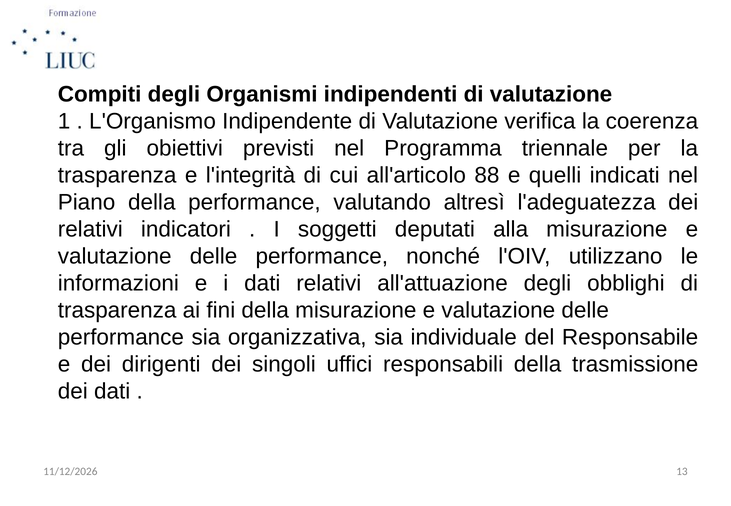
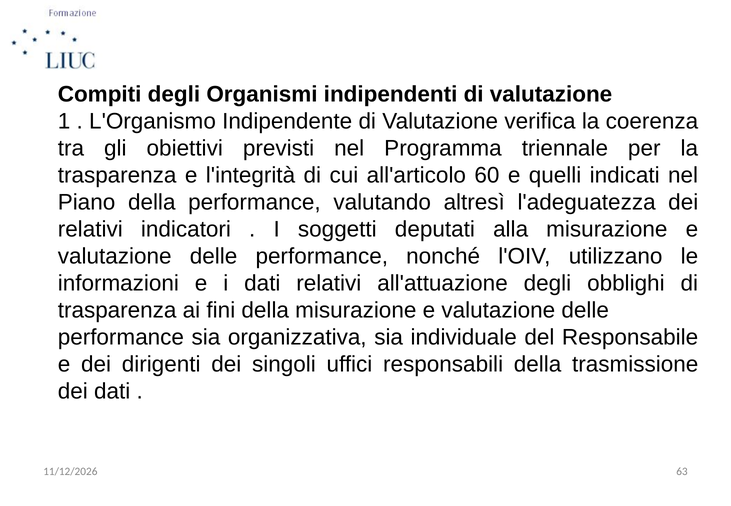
88: 88 -> 60 (487, 176)
13: 13 -> 63 (682, 472)
